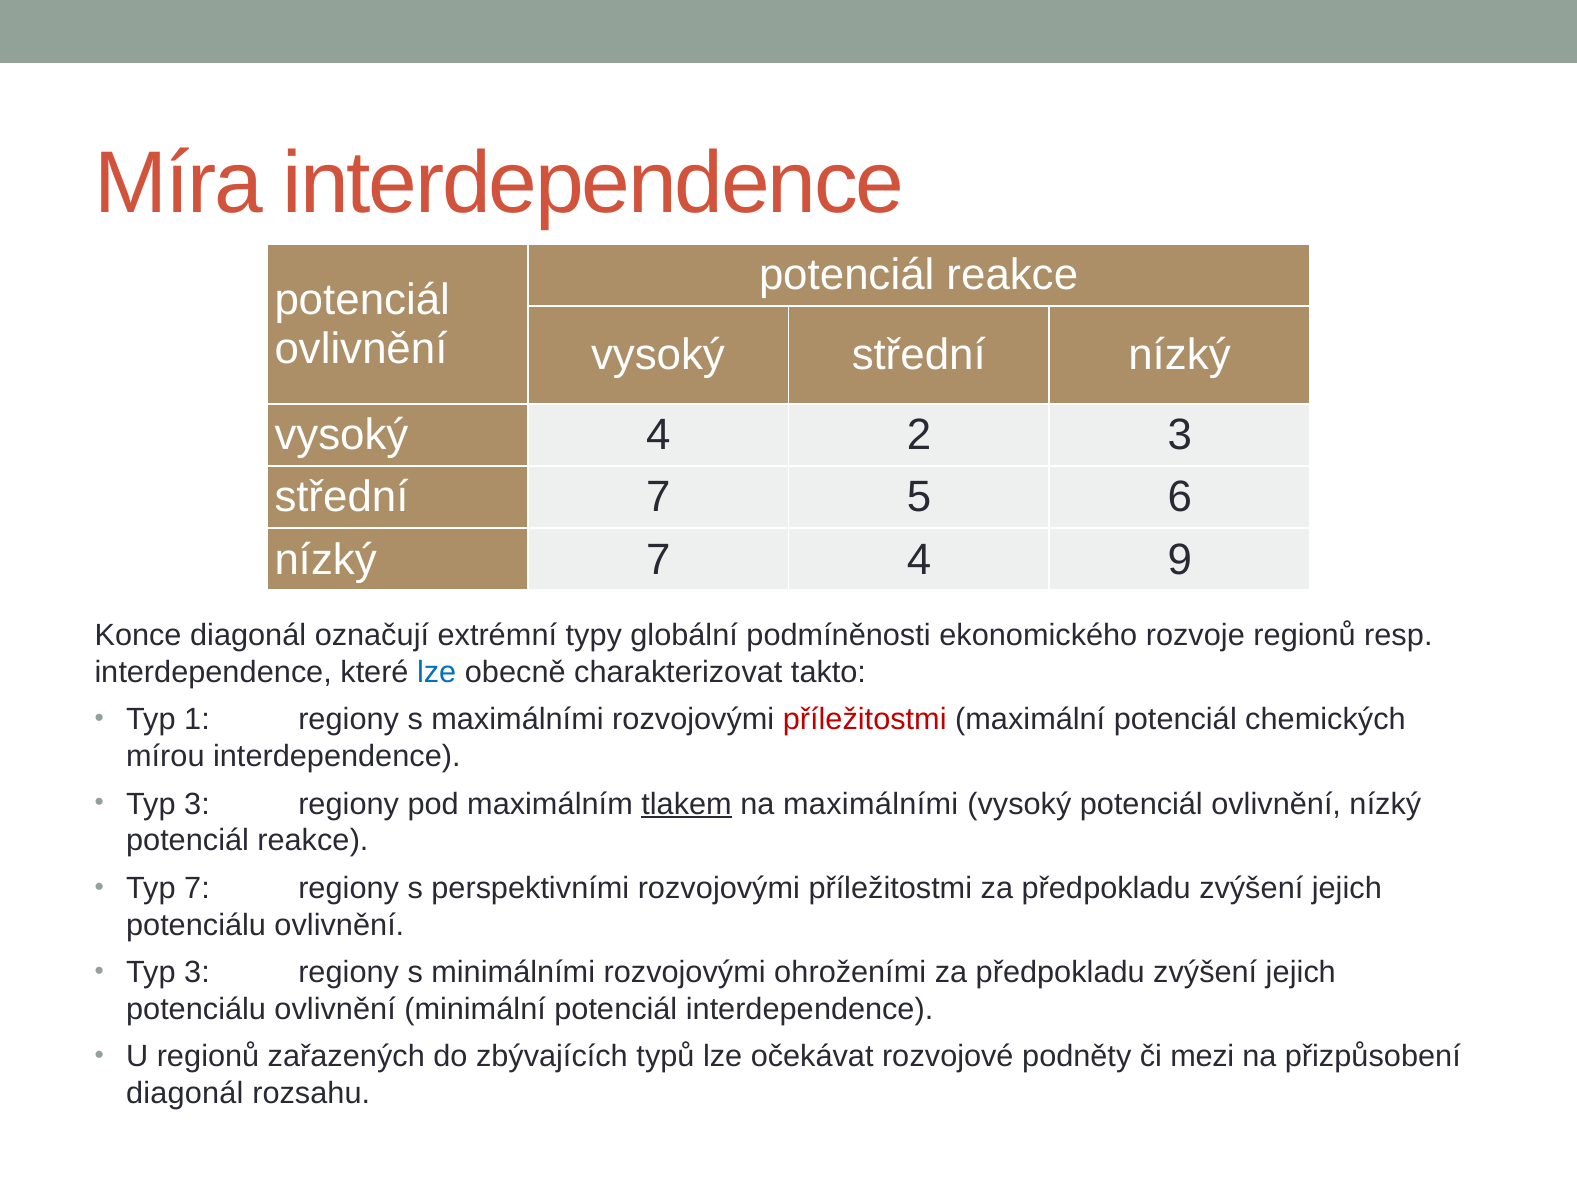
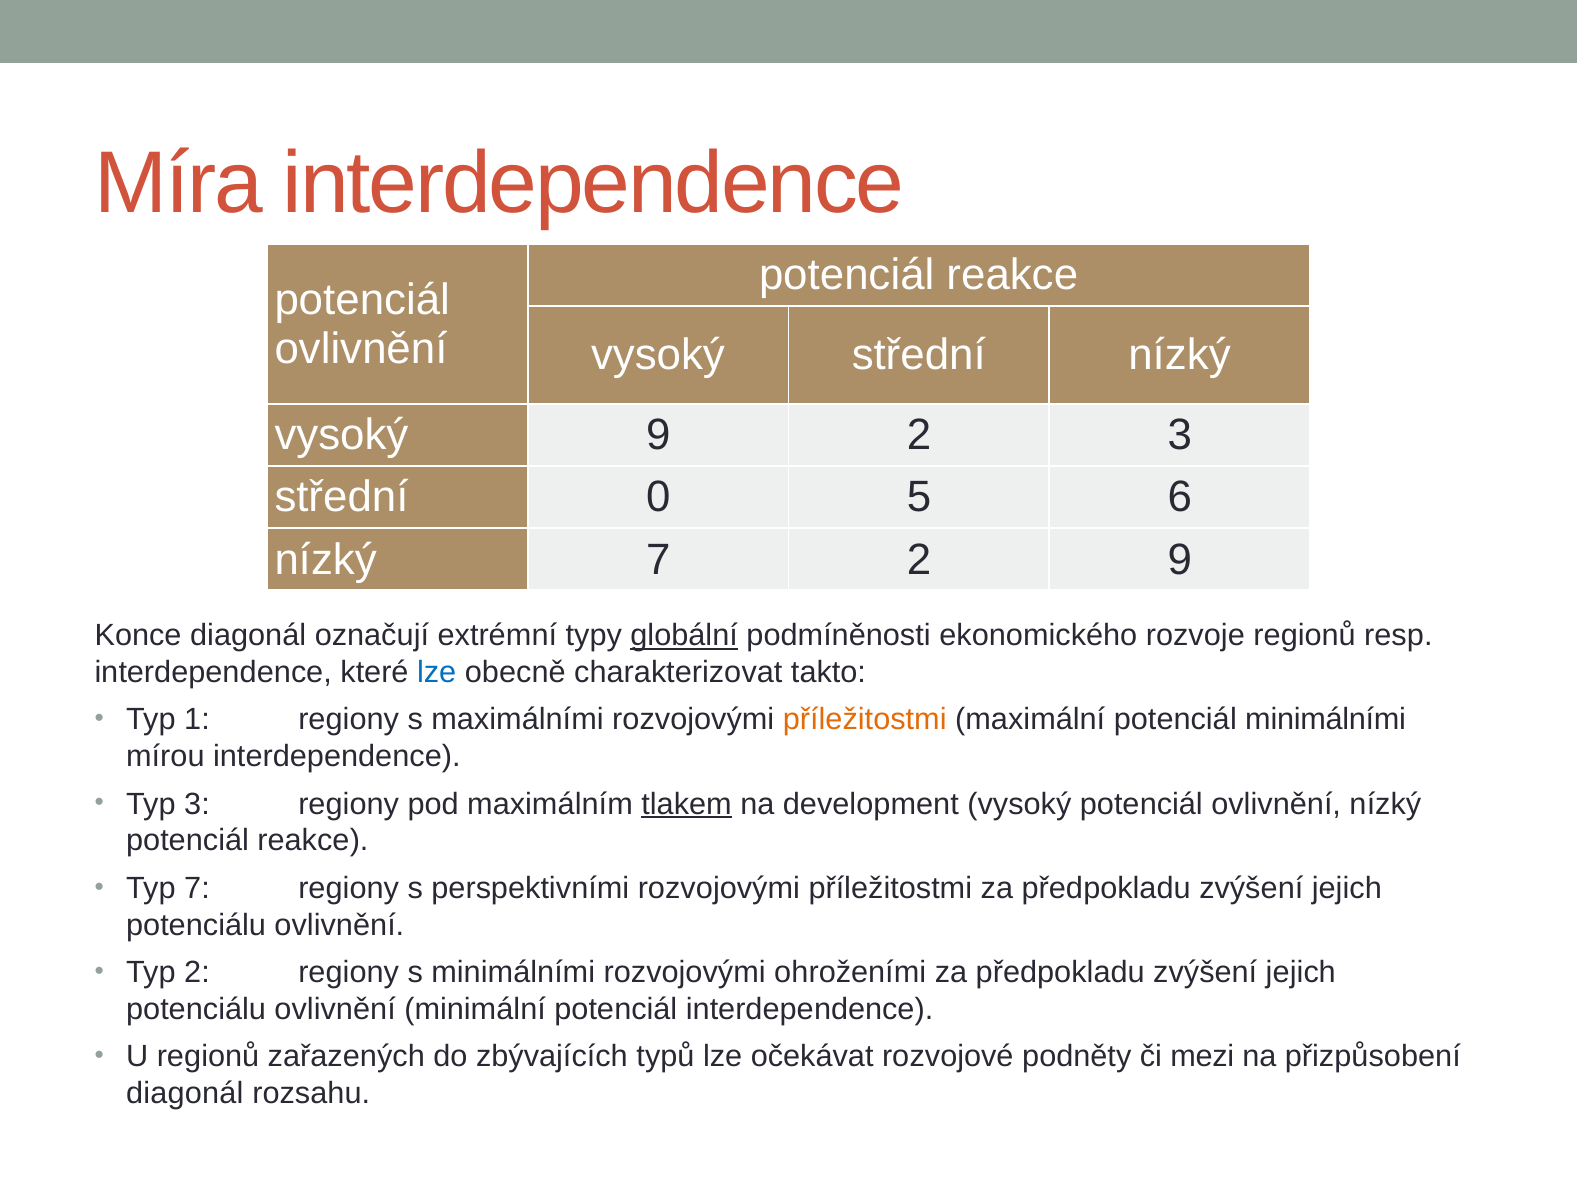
vysoký 4: 4 -> 9 (658, 435)
střední 7: 7 -> 0 (658, 497)
7 4: 4 -> 2 (919, 559)
globální underline: none -> present (684, 636)
příležitostmi colour: red -> orange (865, 720)
potenciál chemických: chemických -> minimálními (1326, 720)
na maximálními: maximálními -> development (871, 804)
3: 3 -> 2 (197, 972)
